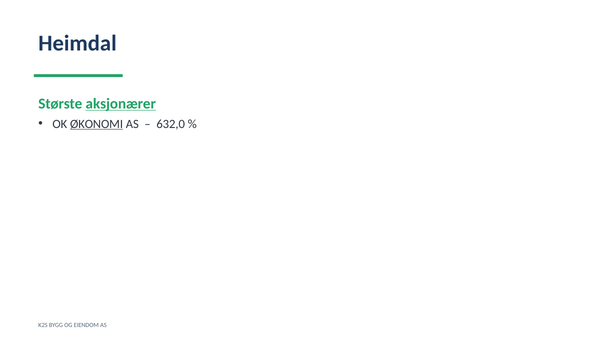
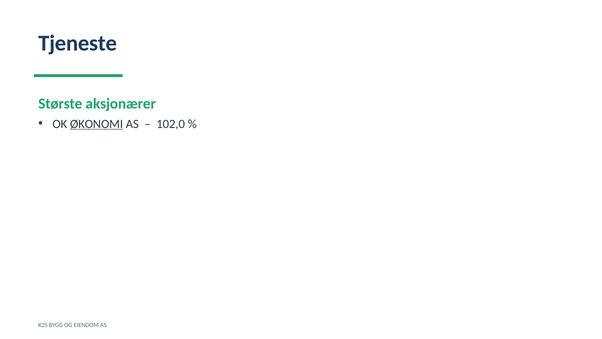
Heimdal: Heimdal -> Tjeneste (78, 43)
aksjonærer underline: present -> none (121, 104)
632,0: 632,0 -> 102,0 (171, 124)
